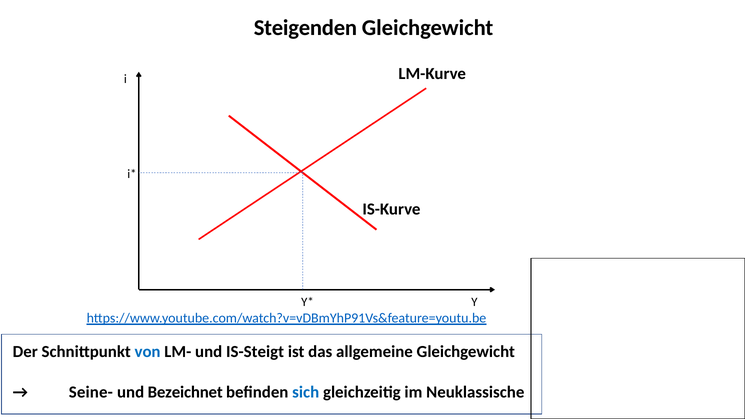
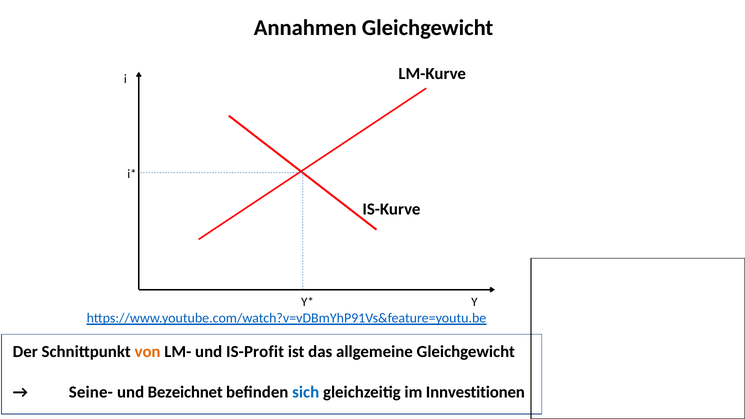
Steigenden: Steigenden -> Annahmen (305, 28)
von colour: blue -> orange (148, 352)
IS-Steigt: IS-Steigt -> IS-Profit (255, 352)
Neuklassische: Neuklassische -> Innvestitionen (475, 392)
